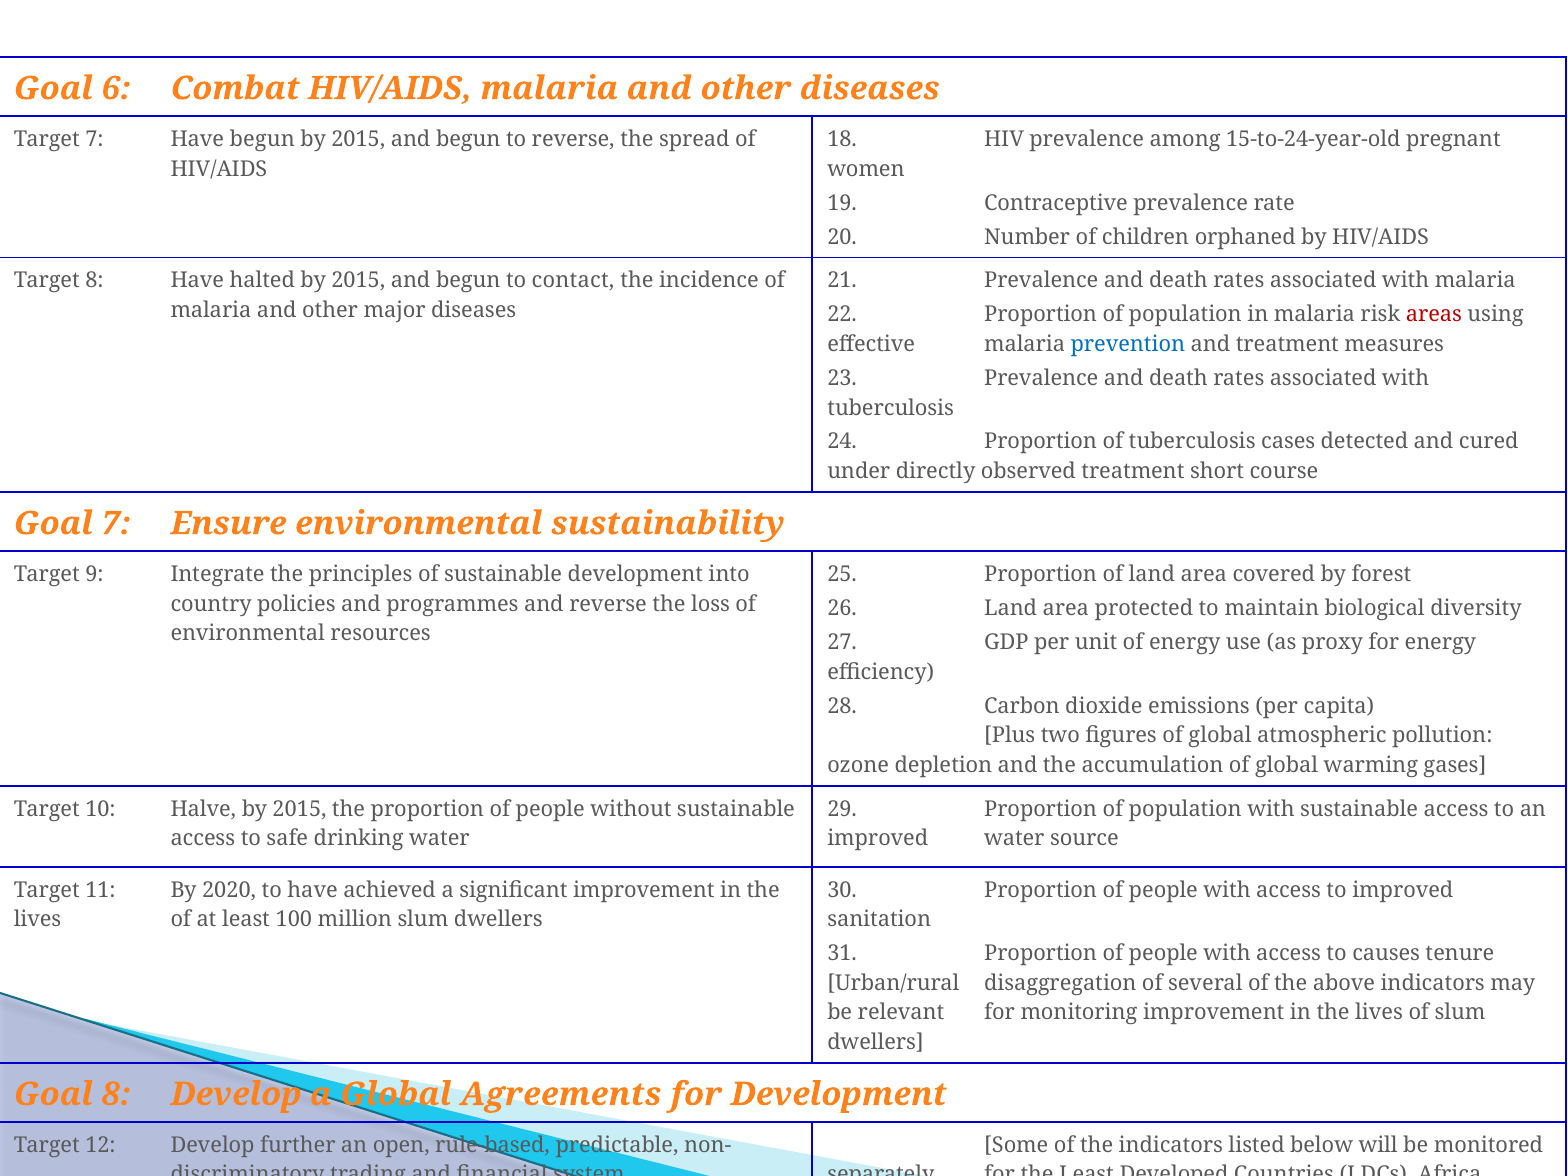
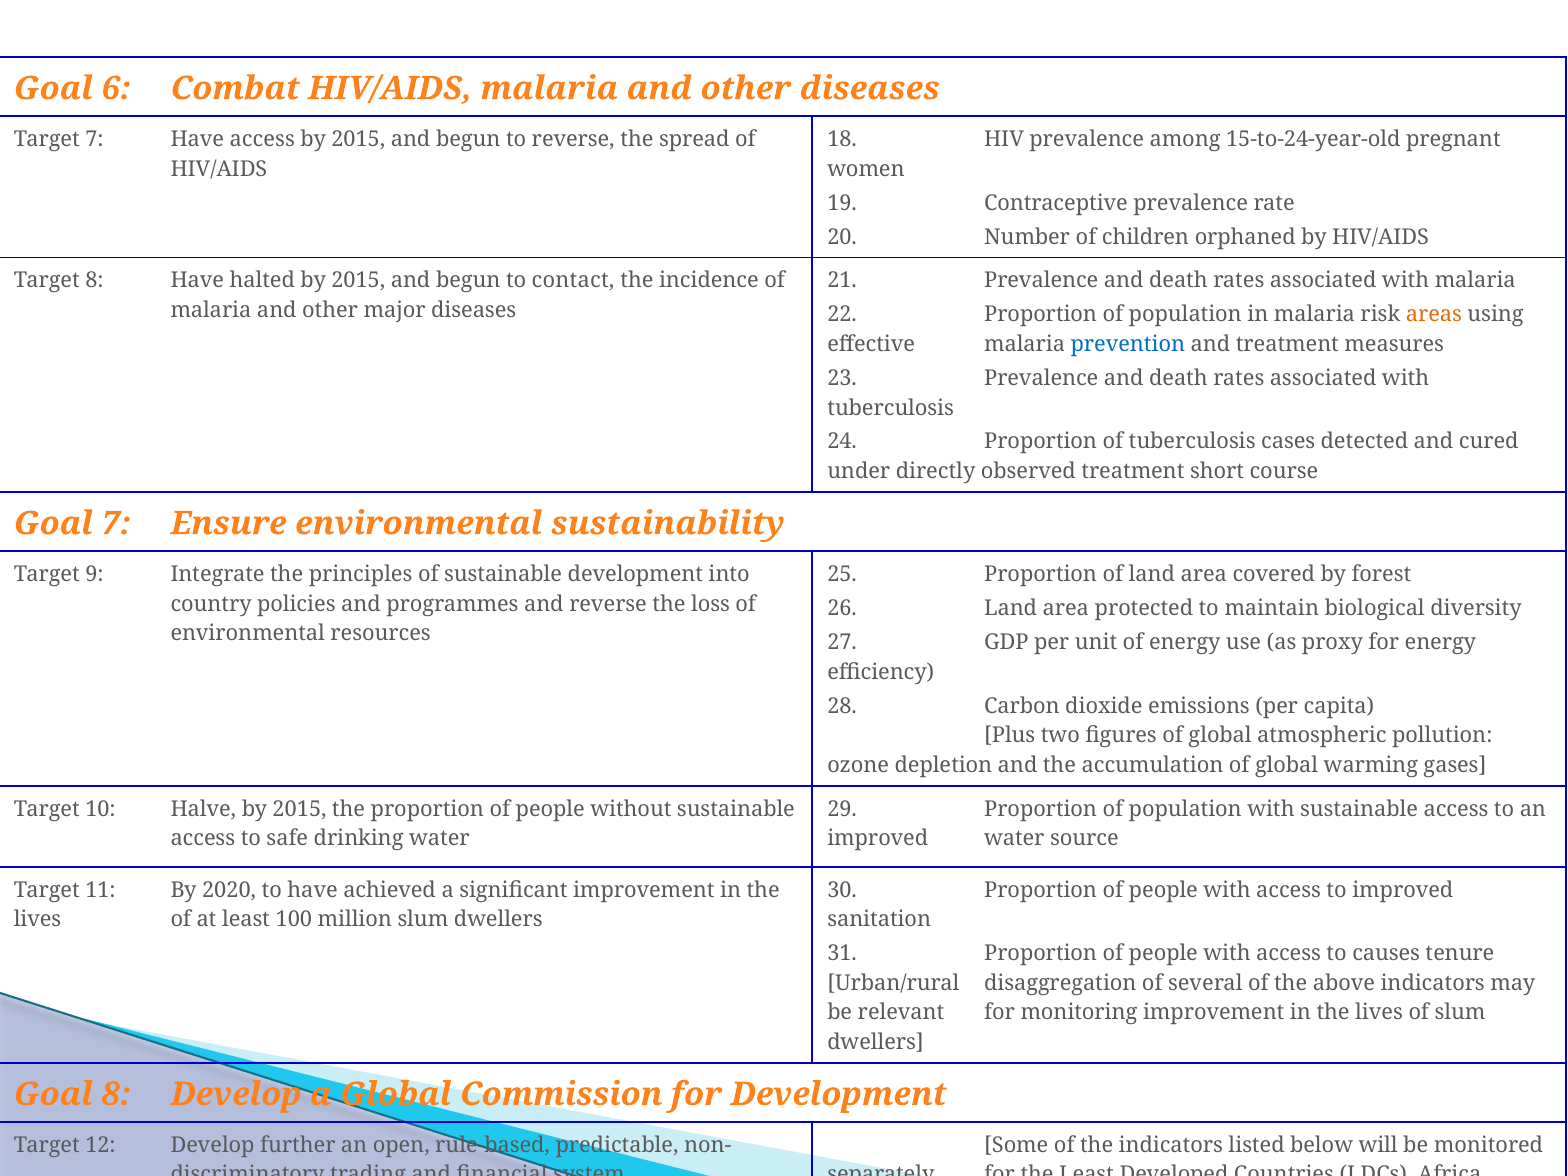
Have begun: begun -> access (262, 139)
areas colour: red -> orange (1434, 315)
Agreements: Agreements -> Commission (561, 1094)
